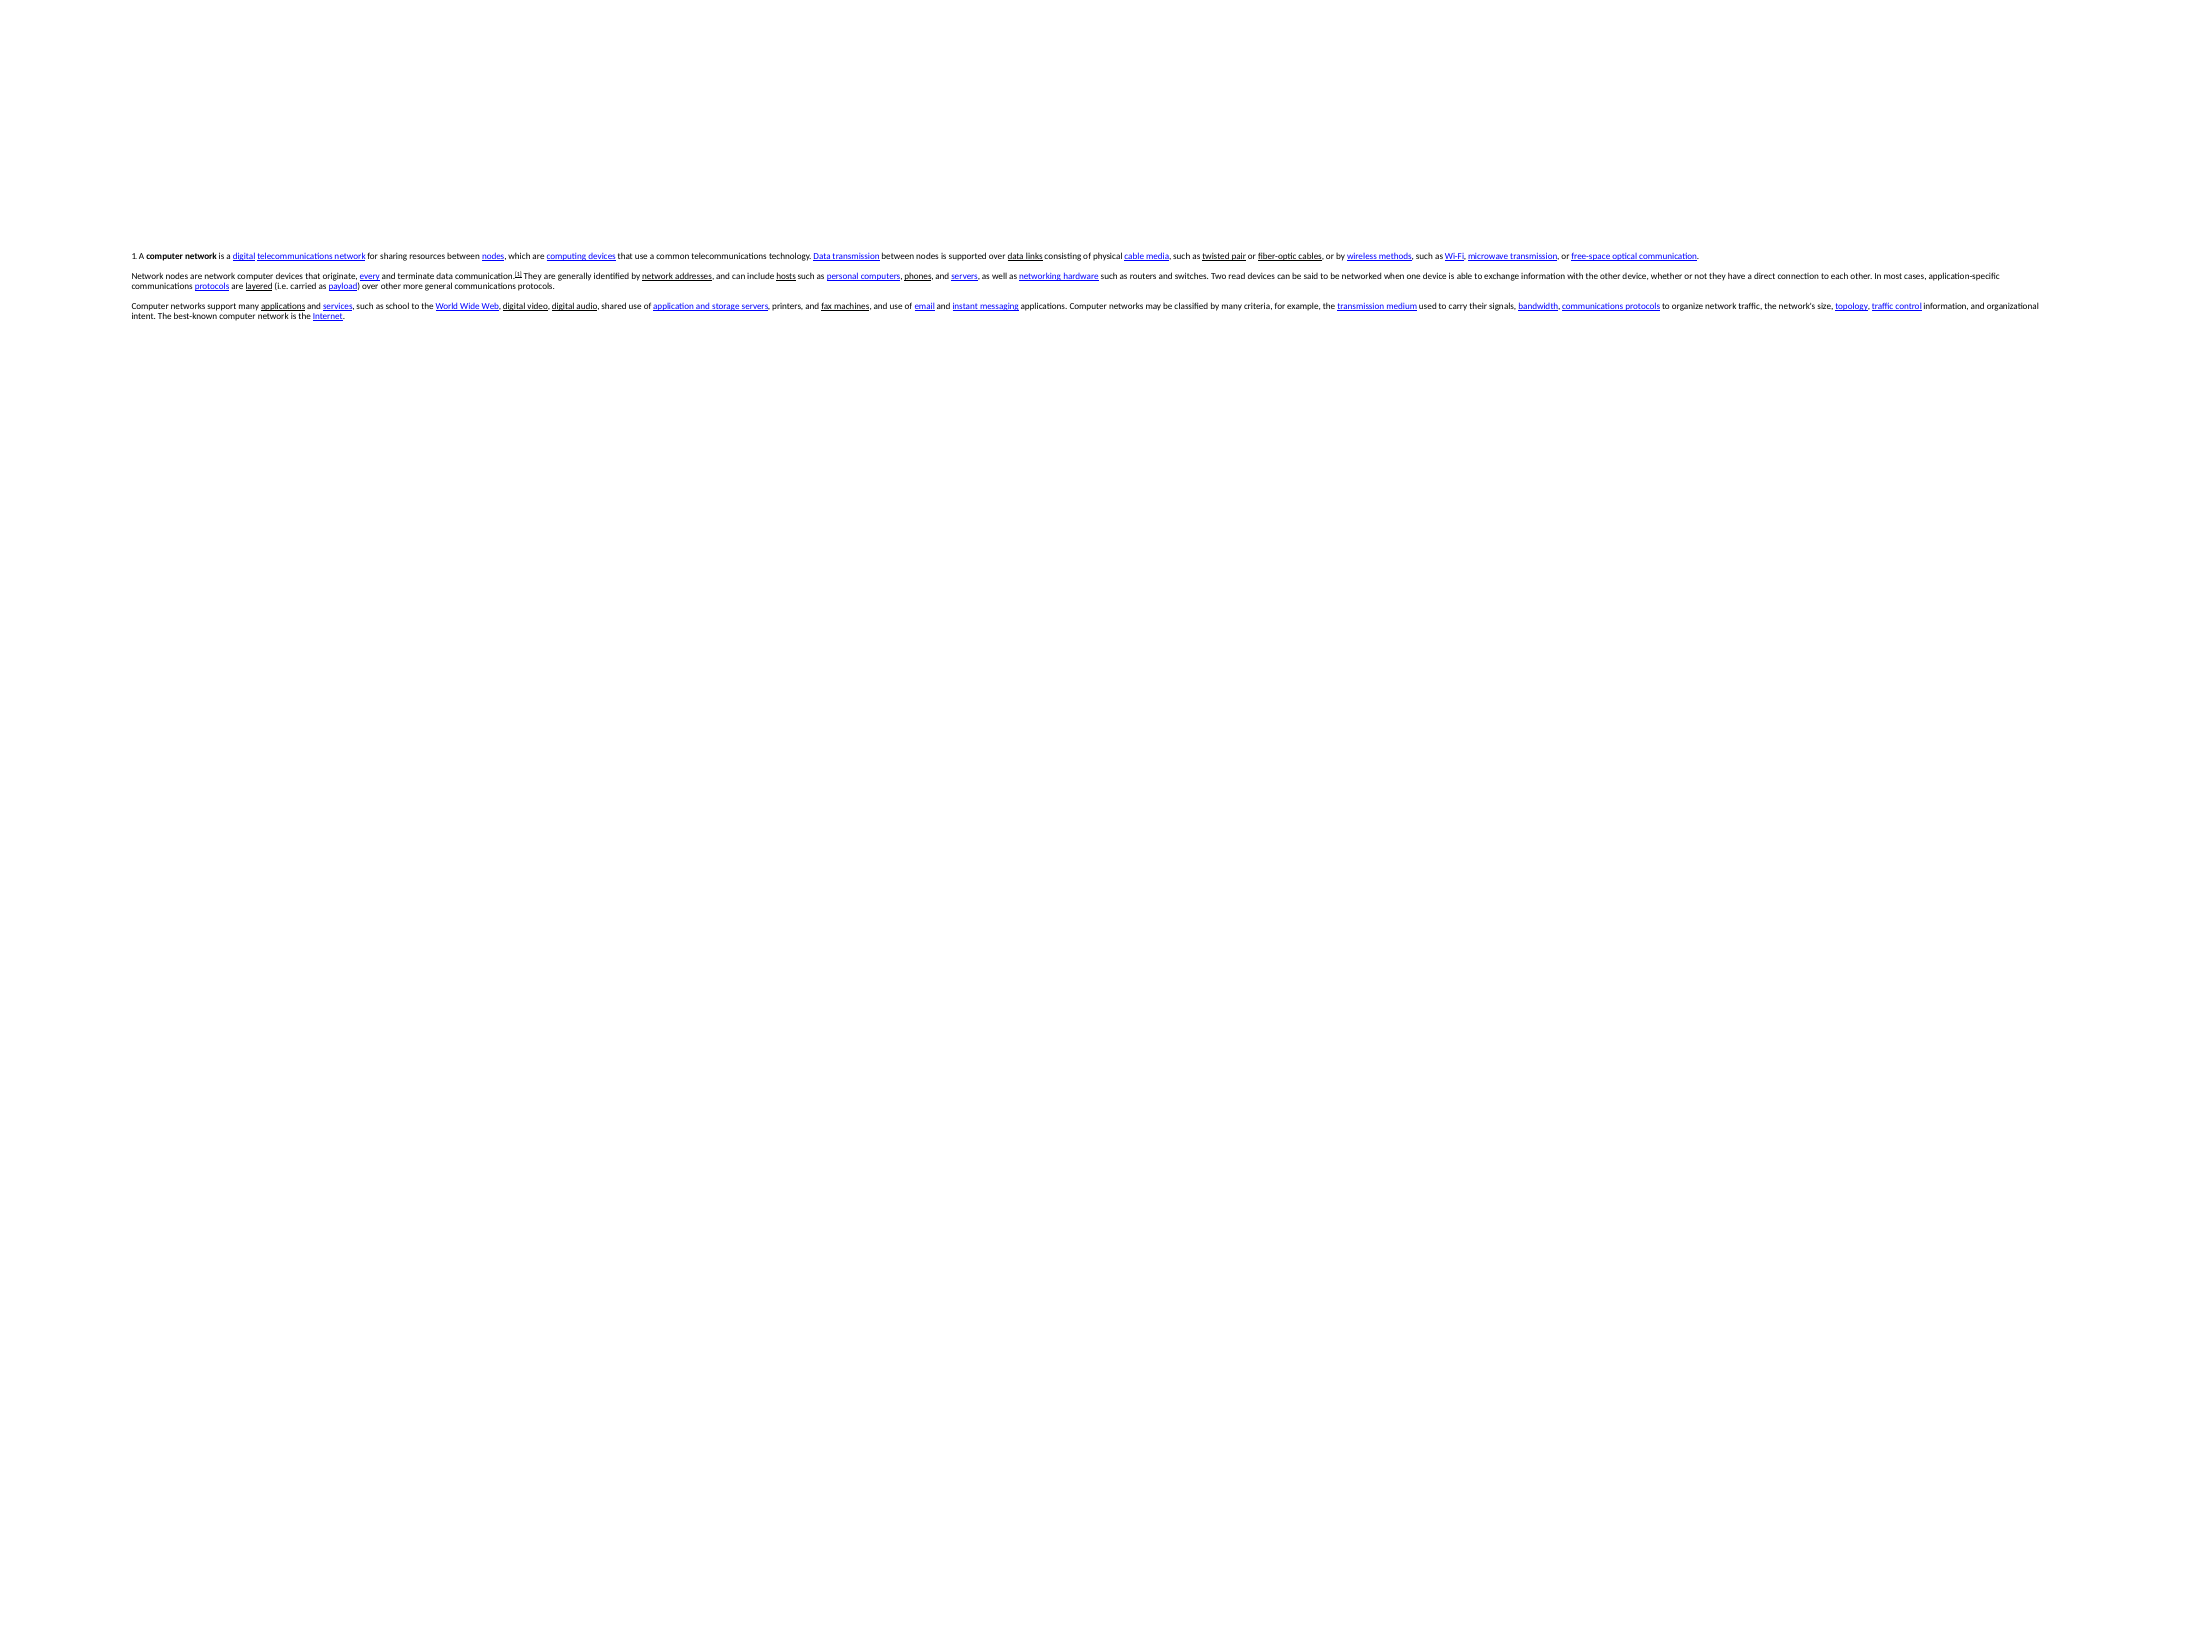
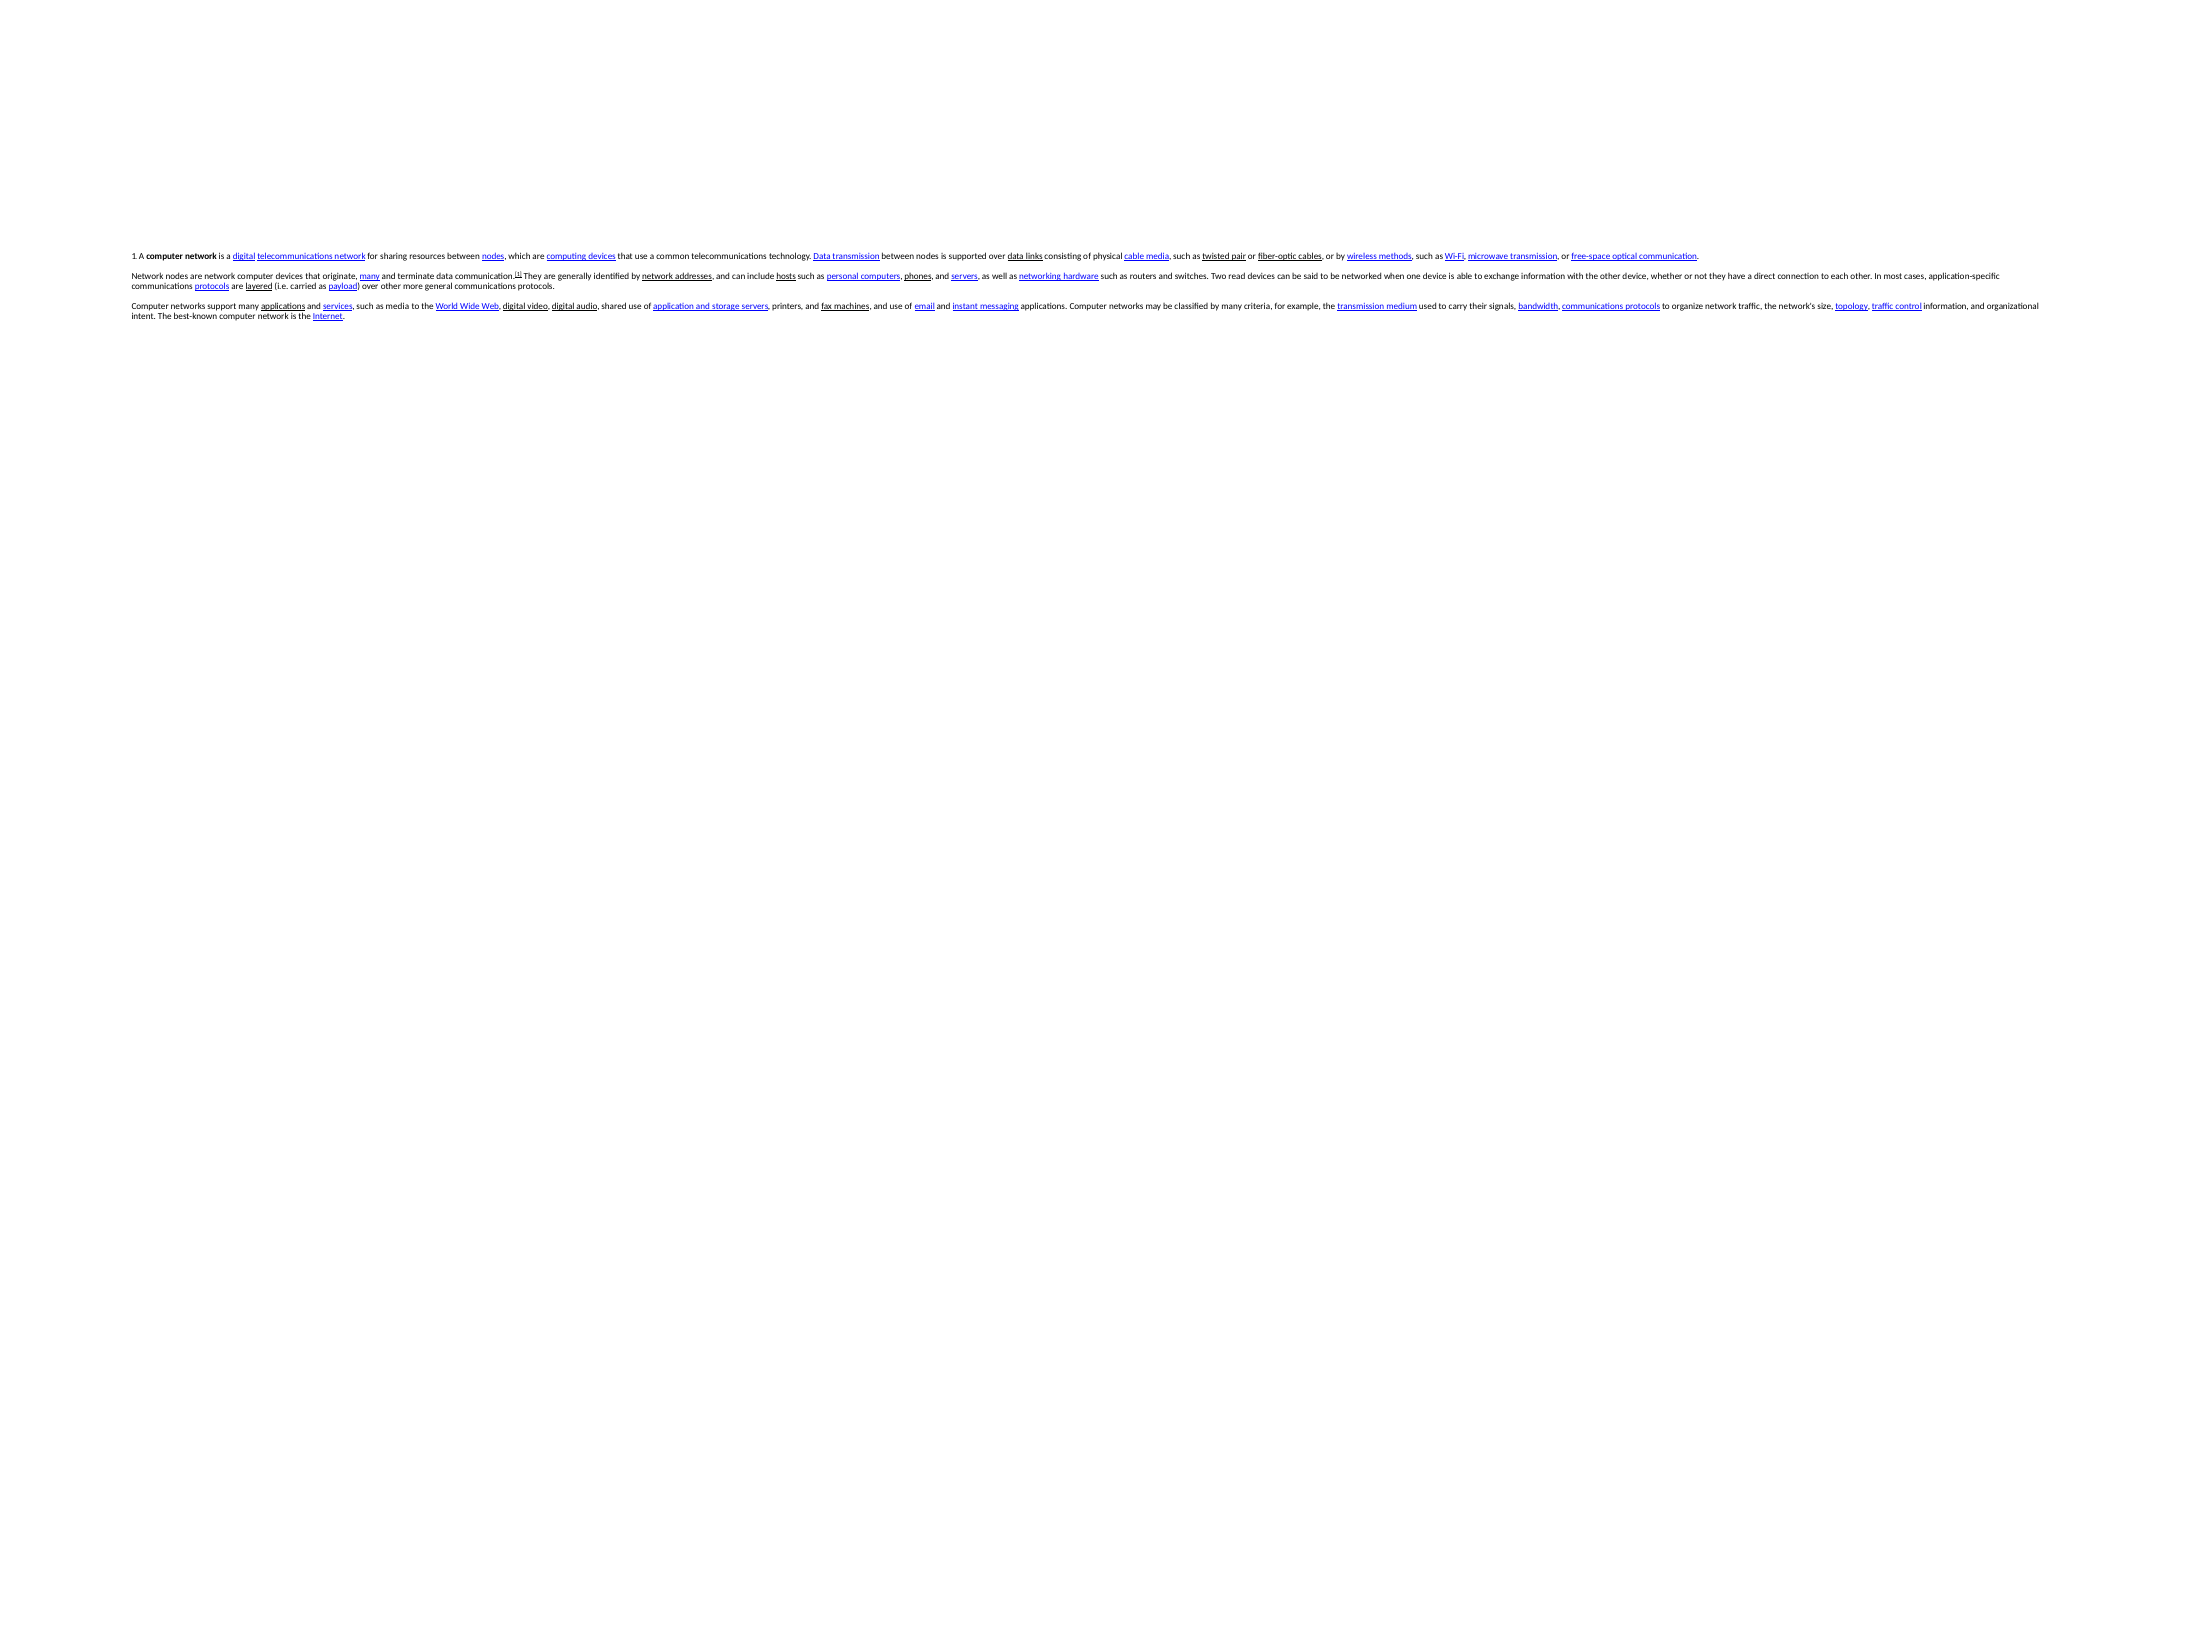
originate every: every -> many (370, 277)
as school: school -> media (397, 307)
